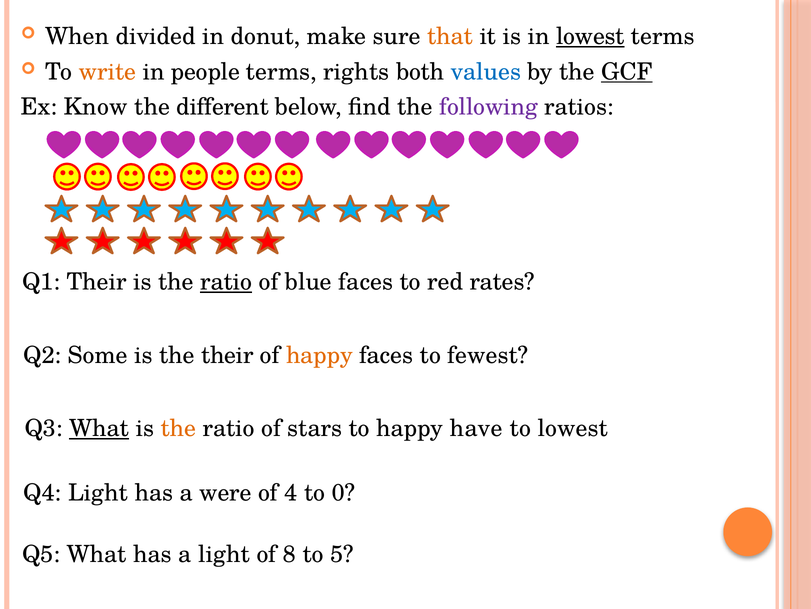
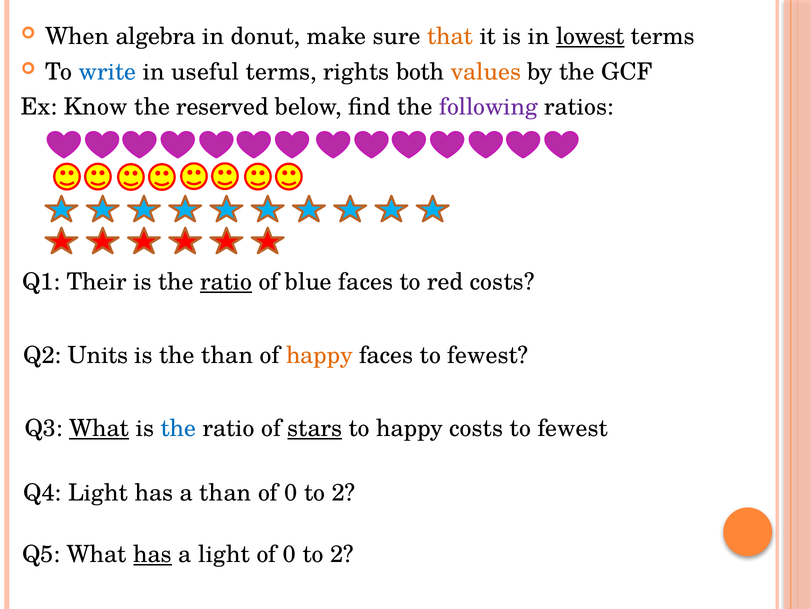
divided: divided -> algebra (156, 37)
write colour: orange -> blue (107, 72)
people: people -> useful (205, 72)
values colour: blue -> orange (486, 72)
GCF underline: present -> none (627, 72)
different: different -> reserved (223, 107)
red rates: rates -> costs (502, 282)
Some: Some -> Units (98, 355)
the their: their -> than (227, 355)
the colour: orange -> blue (178, 428)
stars underline: none -> present (315, 428)
happy have: have -> costs (476, 428)
lowest: lowest -> fewest (573, 428)
a were: were -> than (225, 493)
4: 4 -> 0 (291, 493)
0: 0 -> 2 (344, 493)
has underline: none -> present (153, 554)
8: 8 -> 0 (290, 554)
5: 5 -> 2 (342, 554)
